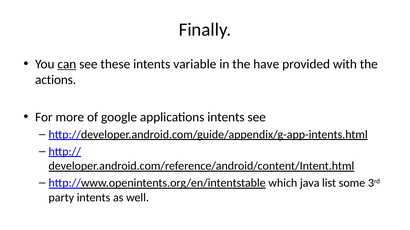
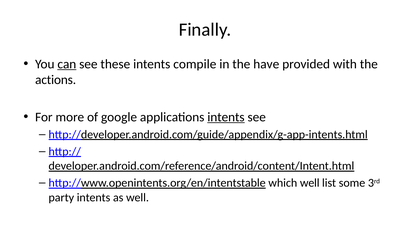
variable: variable -> compile (195, 64)
intents underline: none -> present (226, 117)
which java: java -> well (310, 183)
